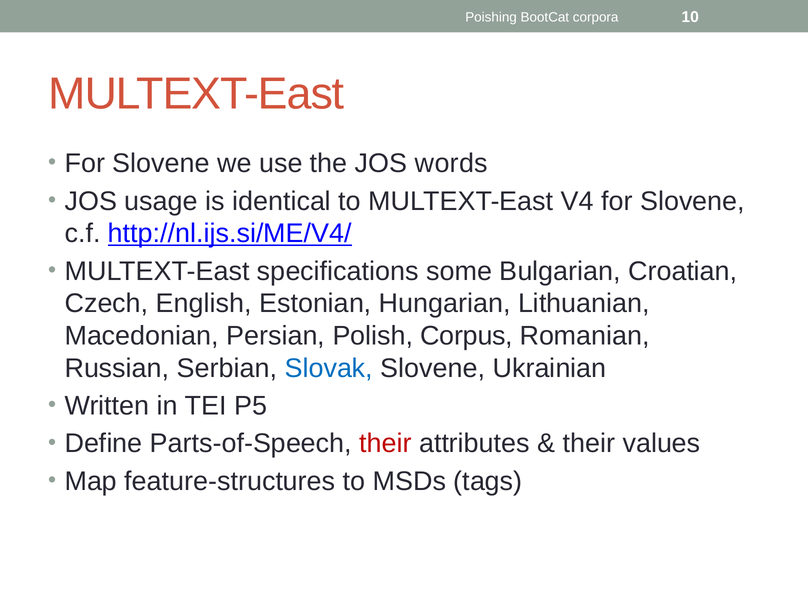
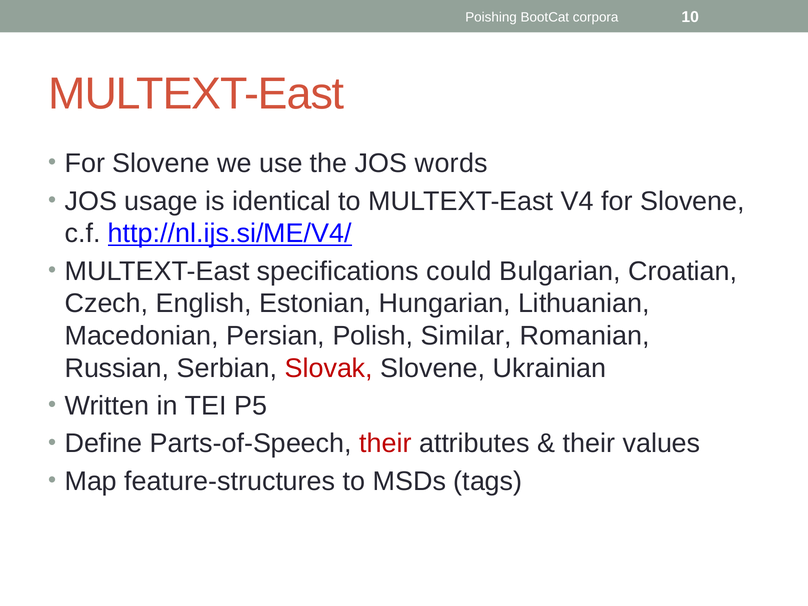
some: some -> could (459, 271)
Corpus: Corpus -> Similar (466, 336)
Slovak colour: blue -> red (329, 368)
